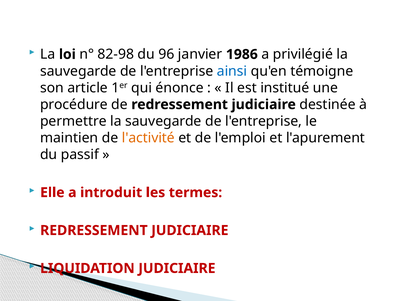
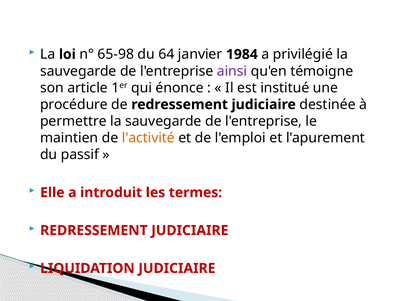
82-98: 82-98 -> 65-98 (116, 54)
96: 96 -> 64 (166, 54)
1986: 1986 -> 1984 (242, 54)
ainsi colour: blue -> purple (232, 71)
